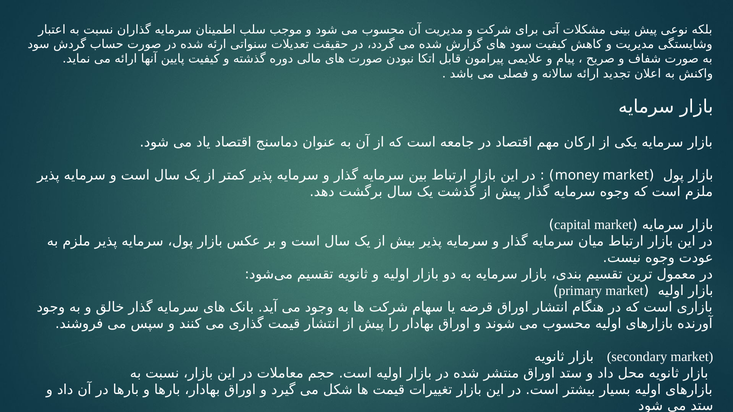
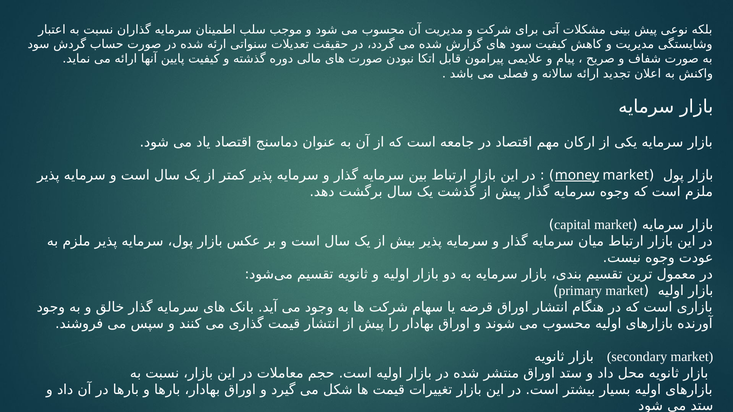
money underline: none -> present (577, 175)
